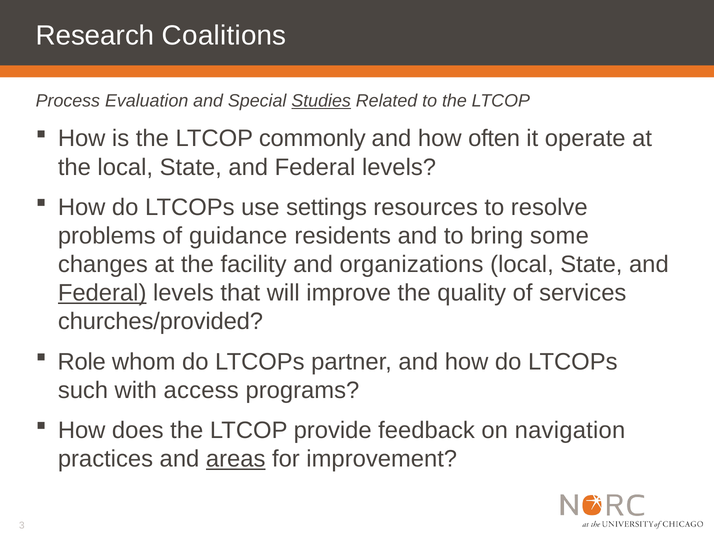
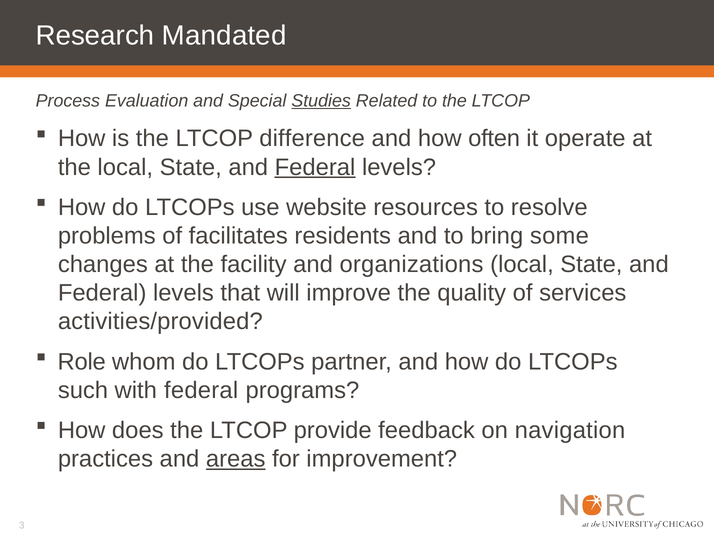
Coalitions: Coalitions -> Mandated (224, 35)
commonly: commonly -> difference (312, 139)
Federal underline: none -> present (315, 167)
settings: settings -> website (326, 208)
guidance: guidance -> facilitates (238, 236)
Federal underline: present -> none (102, 293)
churches/provided: churches/provided -> activities/provided (160, 322)
with access: access -> federal (201, 391)
